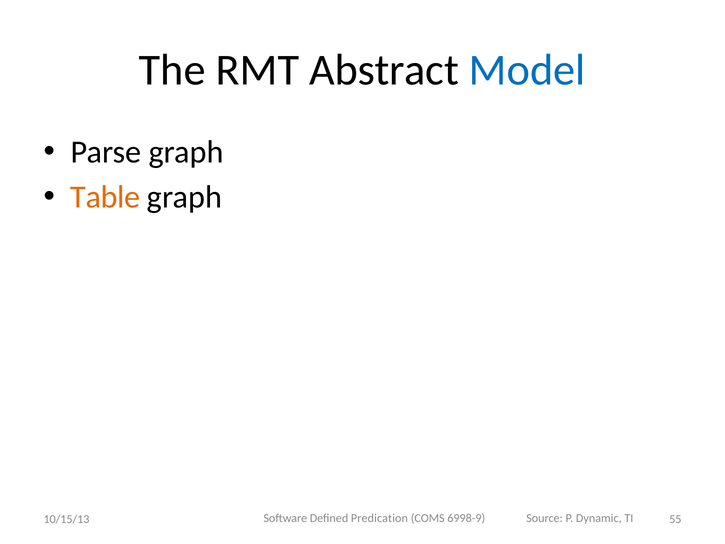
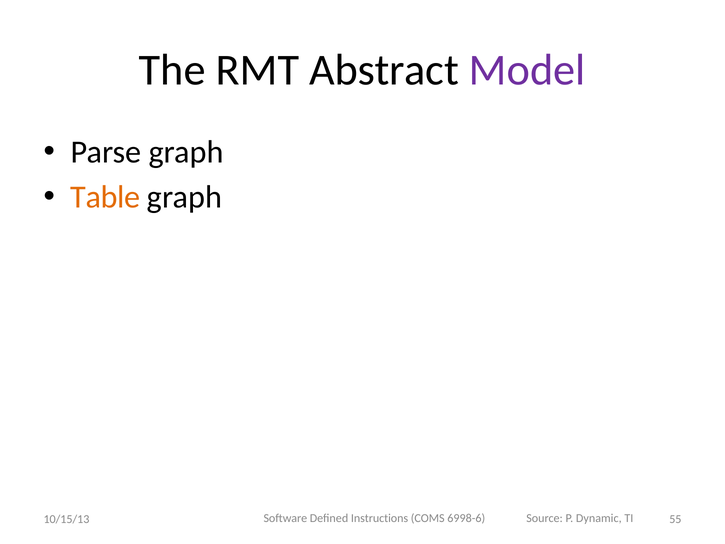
Model colour: blue -> purple (527, 70)
Predication: Predication -> Instructions (380, 518)
6998-9: 6998-9 -> 6998-6 (466, 518)
